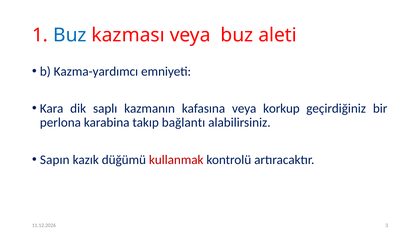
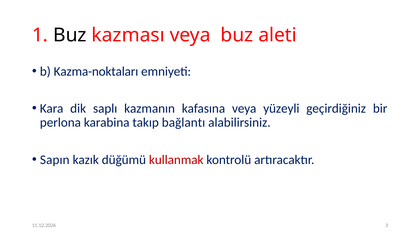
Buz colour: blue -> black (70, 35)
Kazma-yardımcı: Kazma-yardımcı -> Kazma-noktaları (96, 71)
korkup: korkup -> yüzeyli (281, 109)
